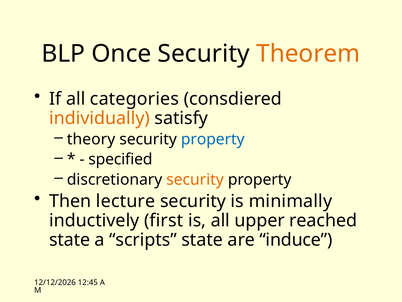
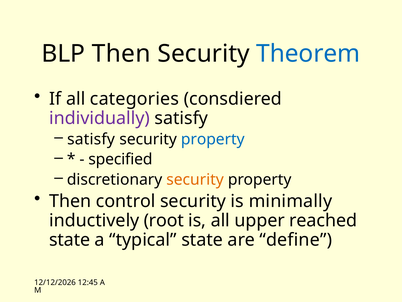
BLP Once: Once -> Then (121, 54)
Theorem colour: orange -> blue (308, 54)
individually colour: orange -> purple (100, 118)
theory: theory -> satisfy (91, 139)
lecture: lecture -> control (126, 201)
first: first -> root (164, 220)
scripts: scripts -> typical (143, 240)
induce: induce -> define (296, 240)
